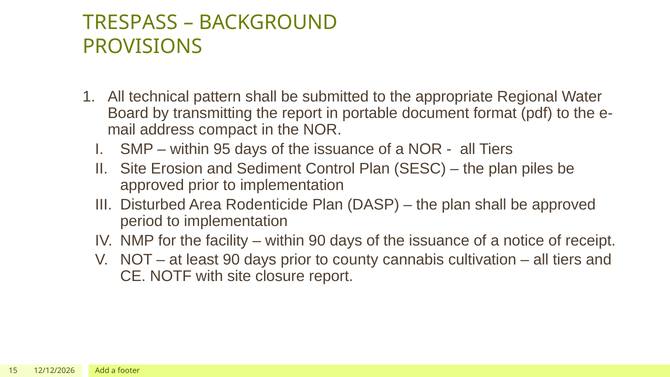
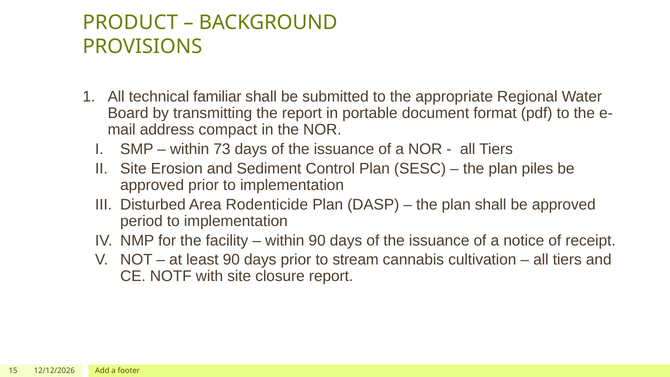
TRESPASS: TRESPASS -> PRODUCT (130, 22)
pattern: pattern -> familiar (217, 97)
95: 95 -> 73 (222, 149)
county: county -> stream (356, 260)
